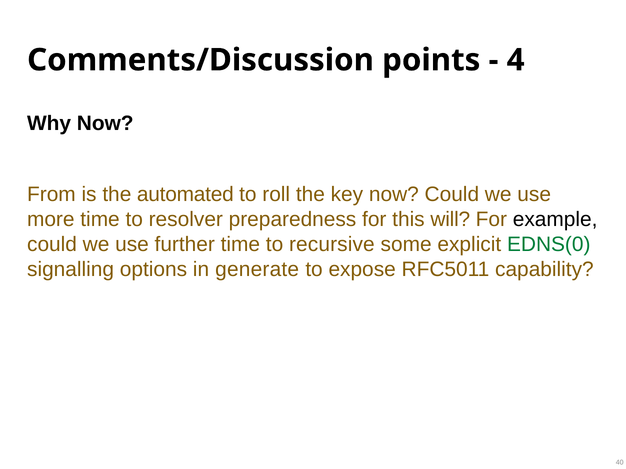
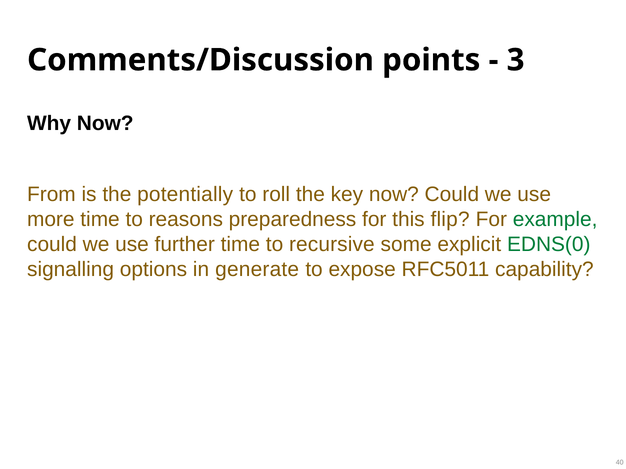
4: 4 -> 3 (516, 60)
automated: automated -> potentially (185, 194)
resolver: resolver -> reasons (186, 220)
will: will -> flip (450, 220)
example colour: black -> green (555, 220)
